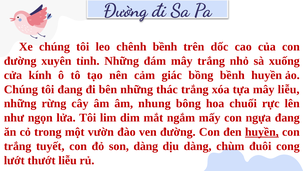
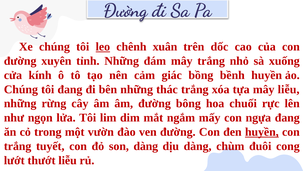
leo underline: none -> present (103, 47)
chênh bềnh: bềnh -> xuân (165, 47)
âm nhung: nhung -> đường (155, 103)
